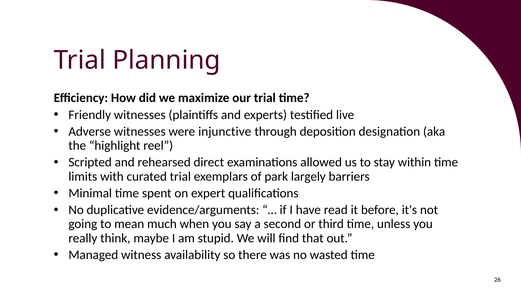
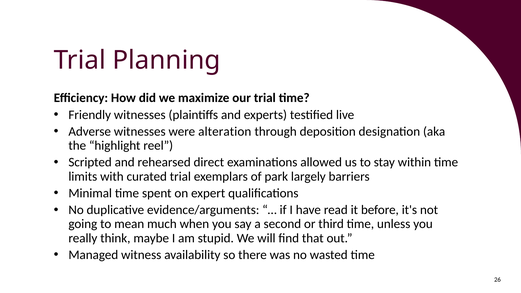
injunctive: injunctive -> alteration (225, 132)
